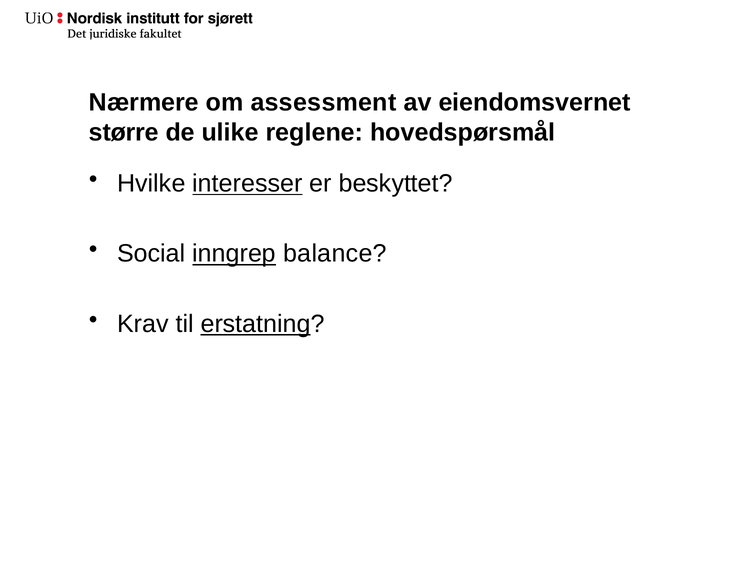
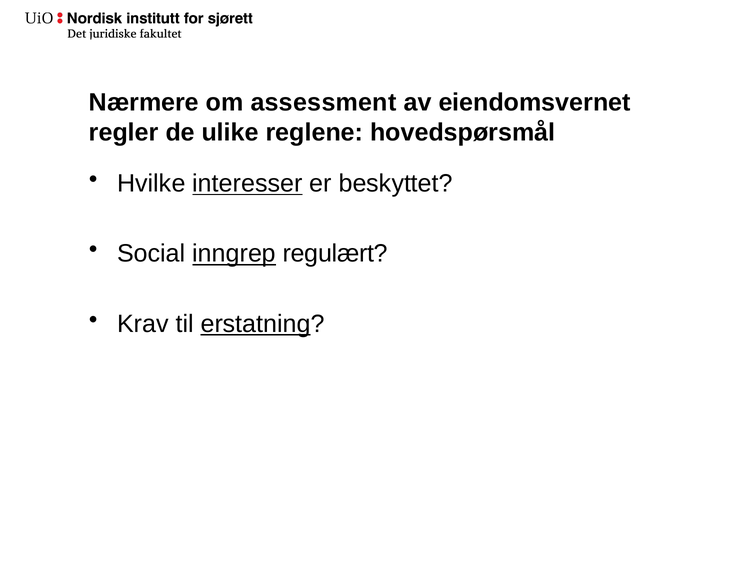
større: større -> regler (124, 133)
balance: balance -> regulært (335, 254)
